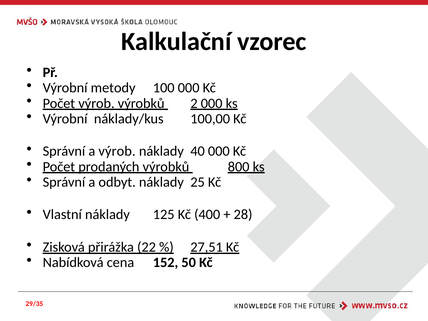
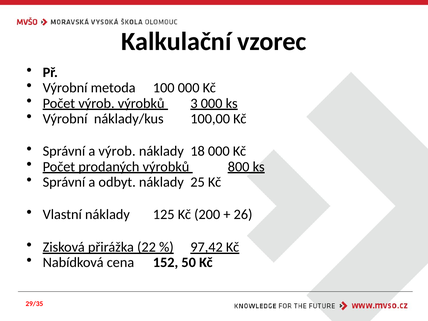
metody: metody -> metoda (113, 88)
2: 2 -> 3 (194, 103)
40: 40 -> 18 (198, 151)
400: 400 -> 200 (207, 215)
28: 28 -> 26 (243, 215)
27,51: 27,51 -> 97,42 (207, 247)
